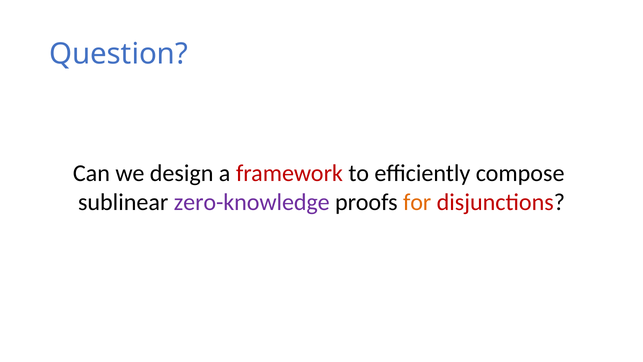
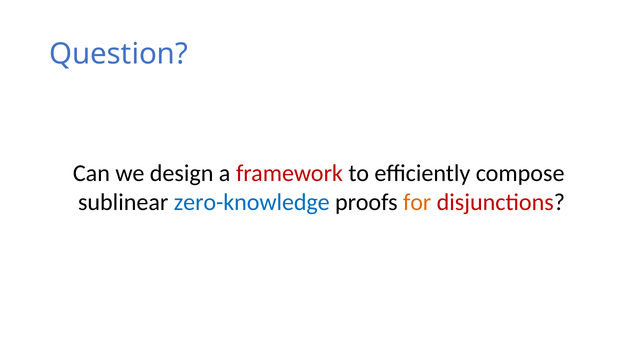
zero-knowledge colour: purple -> blue (252, 202)
